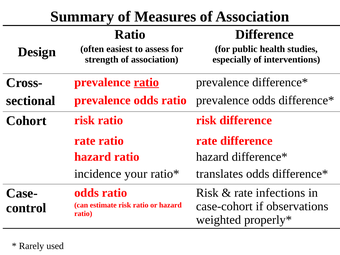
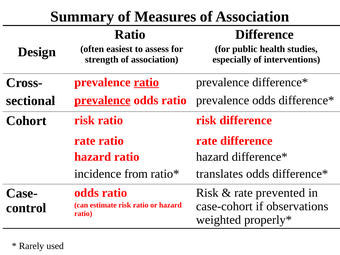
prevalence underline: none -> present (102, 100)
your: your -> from (136, 174)
infections: infections -> prevented (280, 193)
